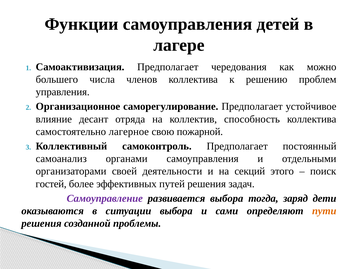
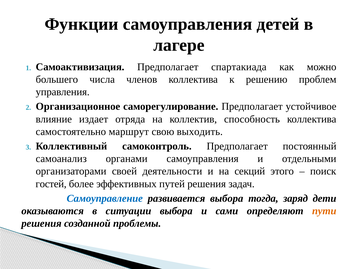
чередования: чередования -> спартакиада (239, 67)
десант: десант -> издает (94, 119)
лагерное: лагерное -> маршрут (129, 131)
пожарной: пожарной -> выходить (200, 131)
Самоуправление colour: purple -> blue (105, 198)
